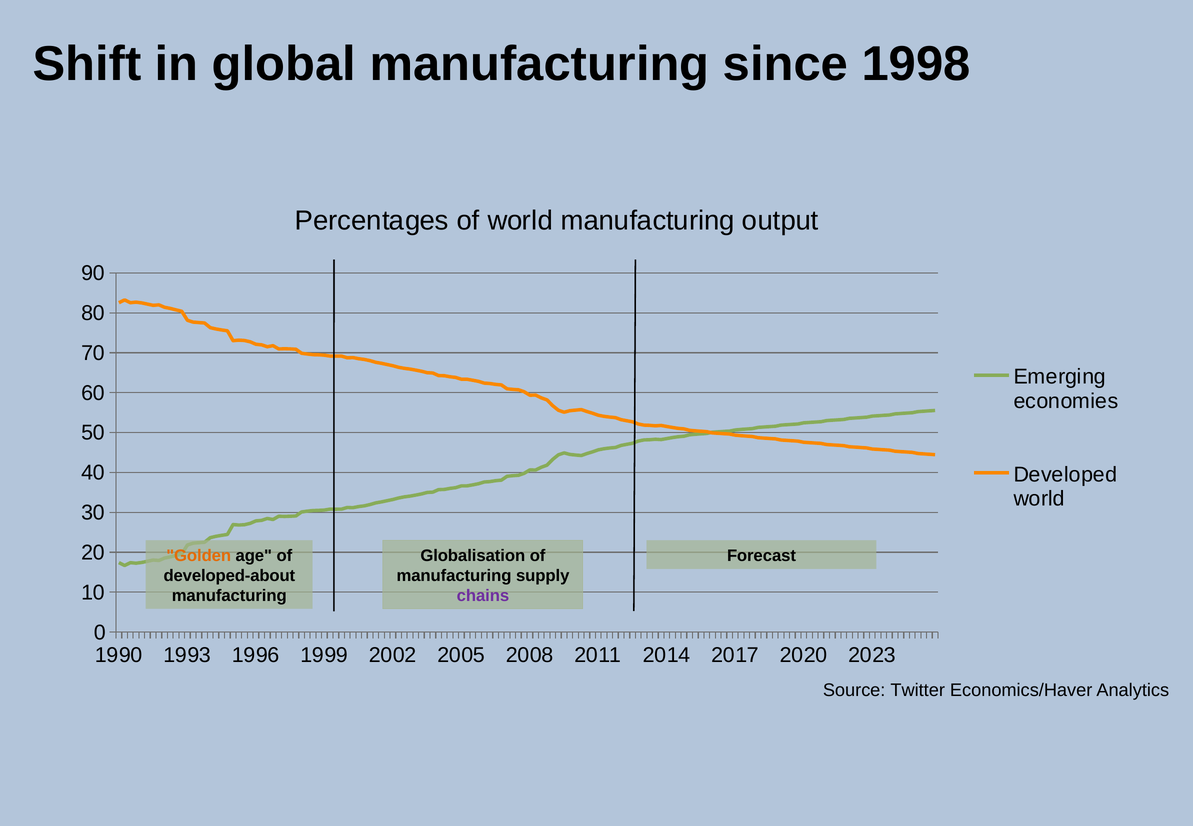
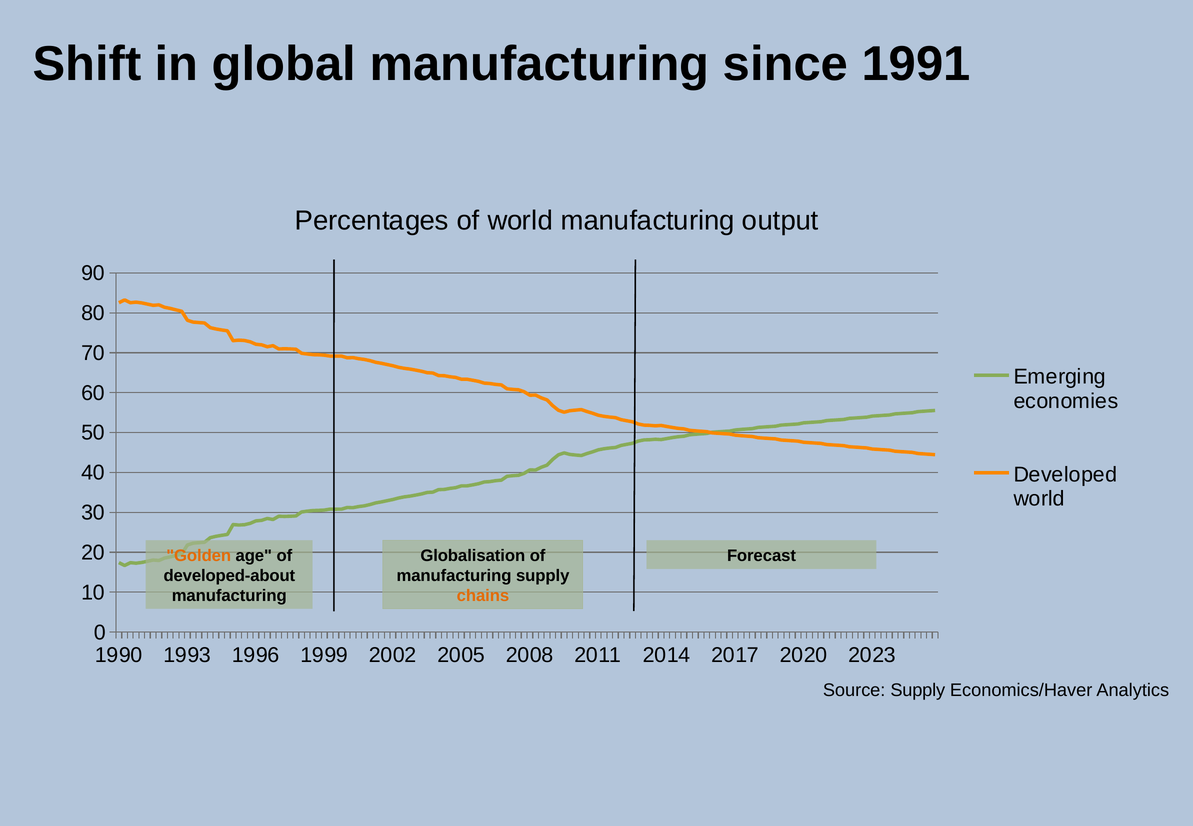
1998: 1998 -> 1991 (916, 64)
chains colour: purple -> orange (483, 596)
Source Twitter: Twitter -> Supply (918, 690)
